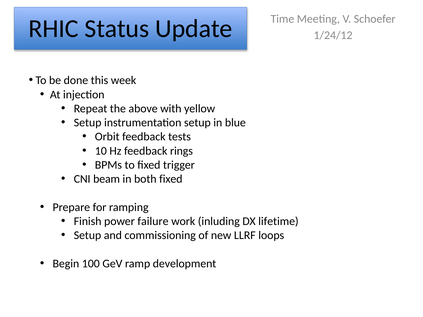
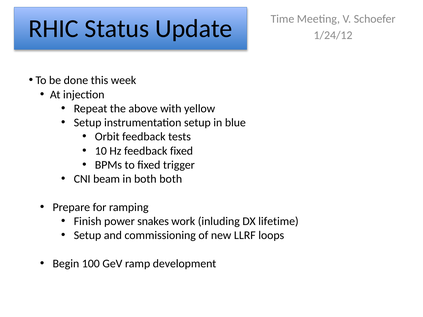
feedback rings: rings -> fixed (181, 151)
both fixed: fixed -> both (171, 179)
failure: failure -> snakes (153, 221)
